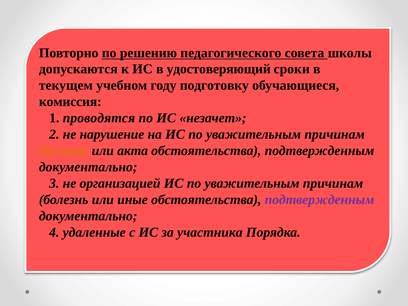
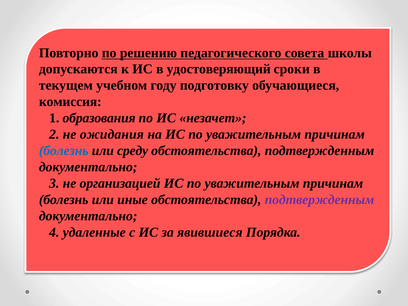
проводятся: проводятся -> образования (99, 118)
нарушение: нарушение -> ожидания (112, 134)
болезнь colour: orange -> blue (64, 151)
акта: акта -> среду (133, 151)
участника: участника -> явившиеся (210, 232)
